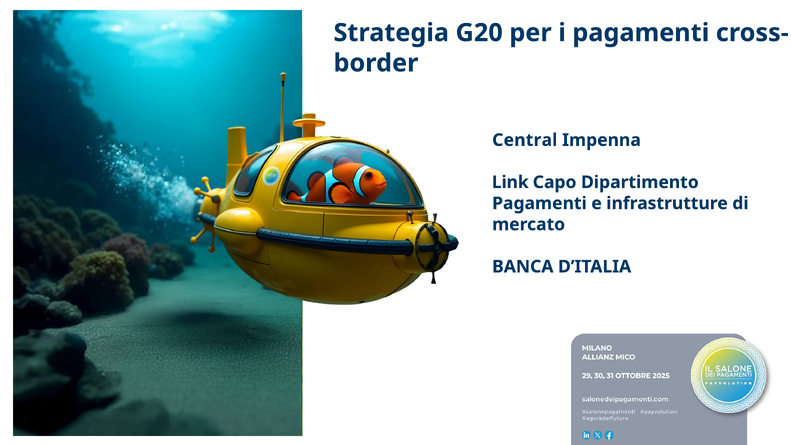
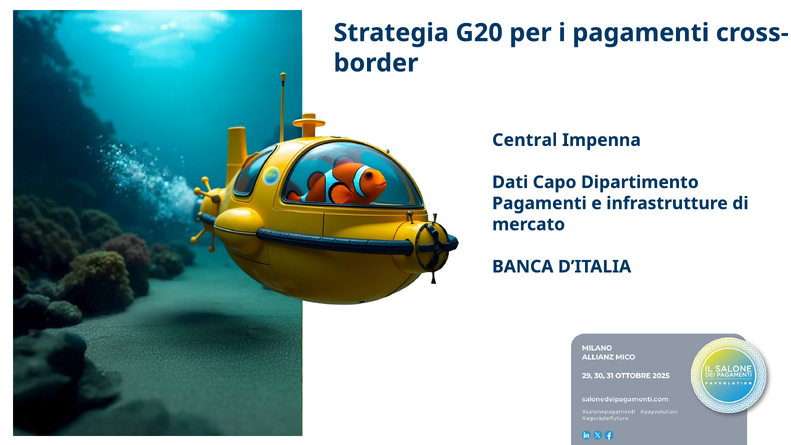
Link: Link -> Dati (510, 182)
